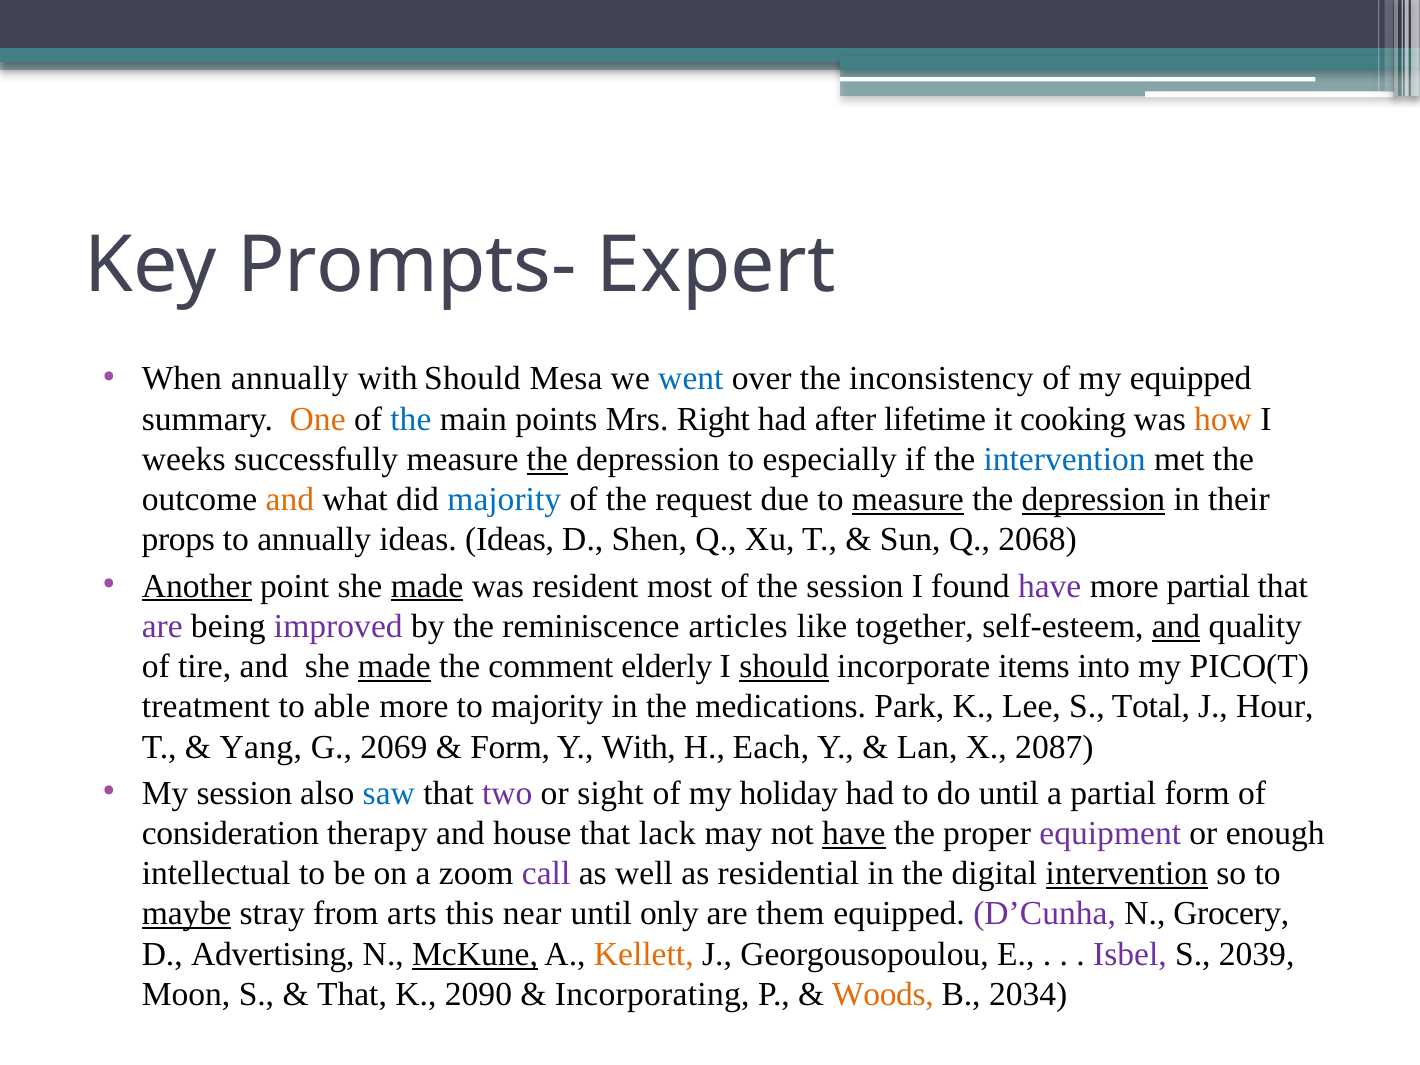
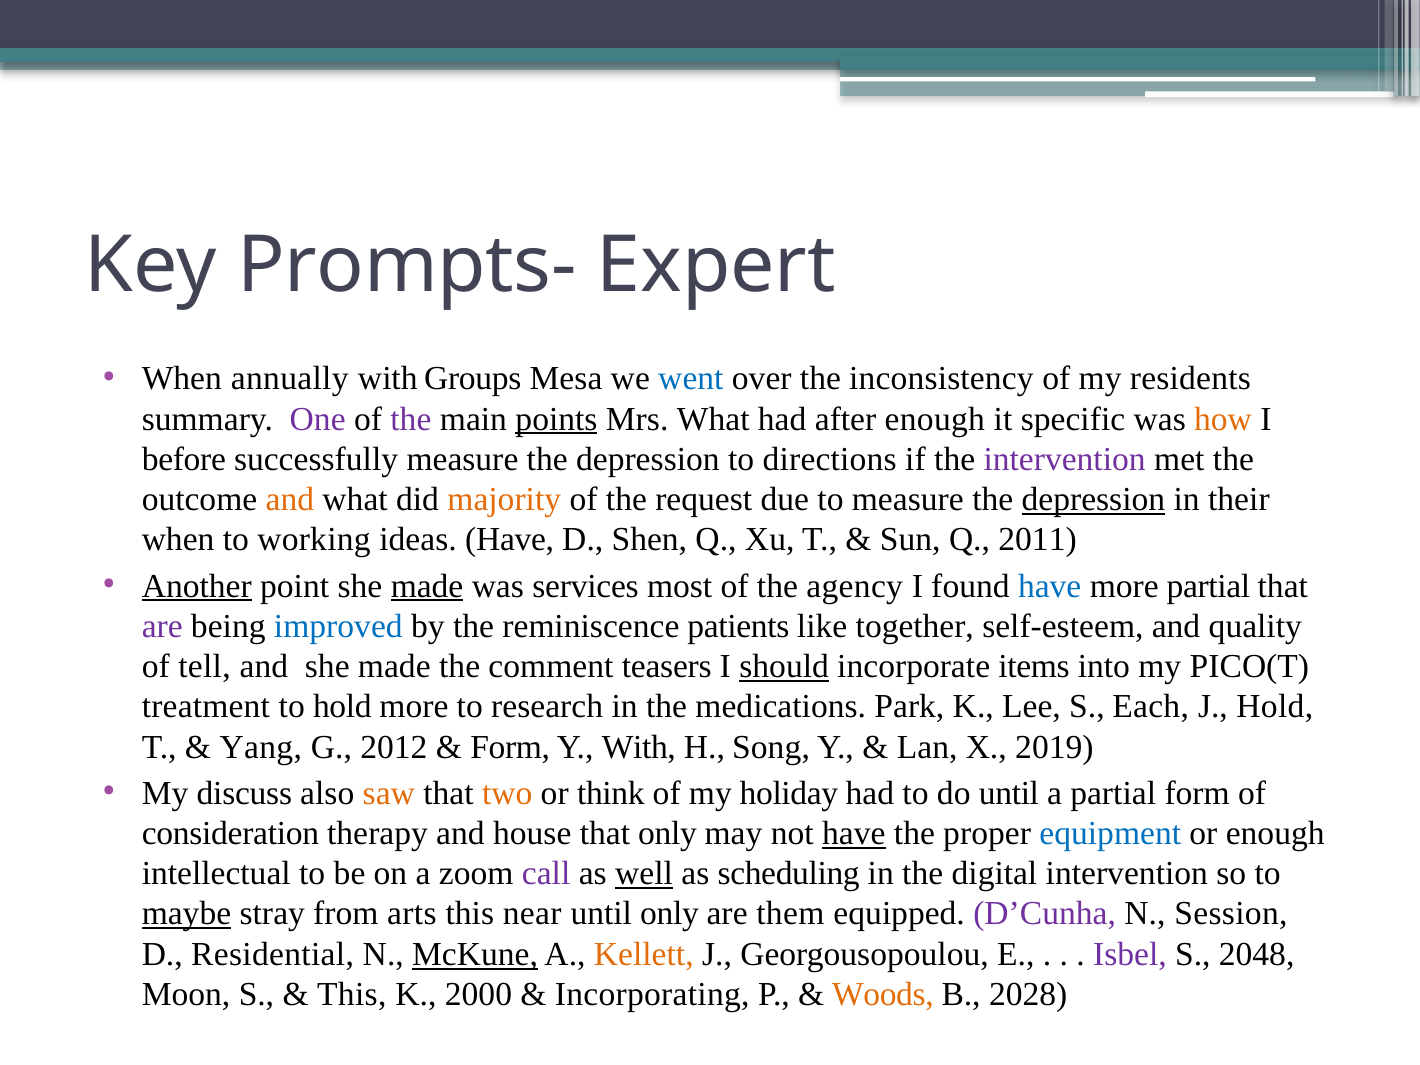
with Should: Should -> Groups (473, 379)
my equipped: equipped -> residents (1190, 379)
One colour: orange -> purple (318, 419)
the colour: blue -> purple (411, 419)
points underline: none -> present (556, 419)
Mrs Right: Right -> What (713, 419)
after lifetime: lifetime -> enough (935, 419)
cooking: cooking -> specific (1073, 419)
weeks: weeks -> before (184, 459)
the underline: present -> none (547, 459)
especially: especially -> directions (830, 459)
intervention colour: blue -> purple (1065, 459)
majority colour: blue -> orange (504, 500)
measure underline: present -> none (908, 500)
props: props -> when (178, 540)
to annually: annually -> working (314, 540)
ideas Ideas: Ideas -> Have (510, 540)
2068: 2068 -> 2011 (1038, 540)
resident: resident -> services (586, 586)
the session: session -> agency (855, 586)
have colour: purple -> blue (1050, 586)
improved colour: purple -> blue (338, 626)
articles: articles -> patients (738, 626)
and underline: present -> none (1176, 626)
tire: tire -> tell (204, 666)
made underline: present -> none (394, 666)
elderly: elderly -> teasers (667, 666)
to able: able -> hold (342, 707)
to majority: majority -> research (547, 707)
Total: Total -> Each (1151, 707)
J Hour: Hour -> Hold (1275, 707)
2069: 2069 -> 2012 (394, 747)
Each: Each -> Song (771, 747)
2087: 2087 -> 2019 (1054, 747)
My session: session -> discuss (244, 793)
saw colour: blue -> orange (389, 793)
two colour: purple -> orange (507, 793)
sight: sight -> think (611, 793)
that lack: lack -> only (668, 833)
equipment colour: purple -> blue (1110, 833)
well underline: none -> present (644, 874)
residential: residential -> scheduling (789, 874)
intervention underline: present -> none (1127, 874)
Grocery: Grocery -> Session (1231, 914)
Advertising: Advertising -> Residential (273, 954)
2039: 2039 -> 2048 (1257, 954)
That: That -> This (352, 994)
2090: 2090 -> 2000 (478, 994)
2034: 2034 -> 2028 (1028, 994)
